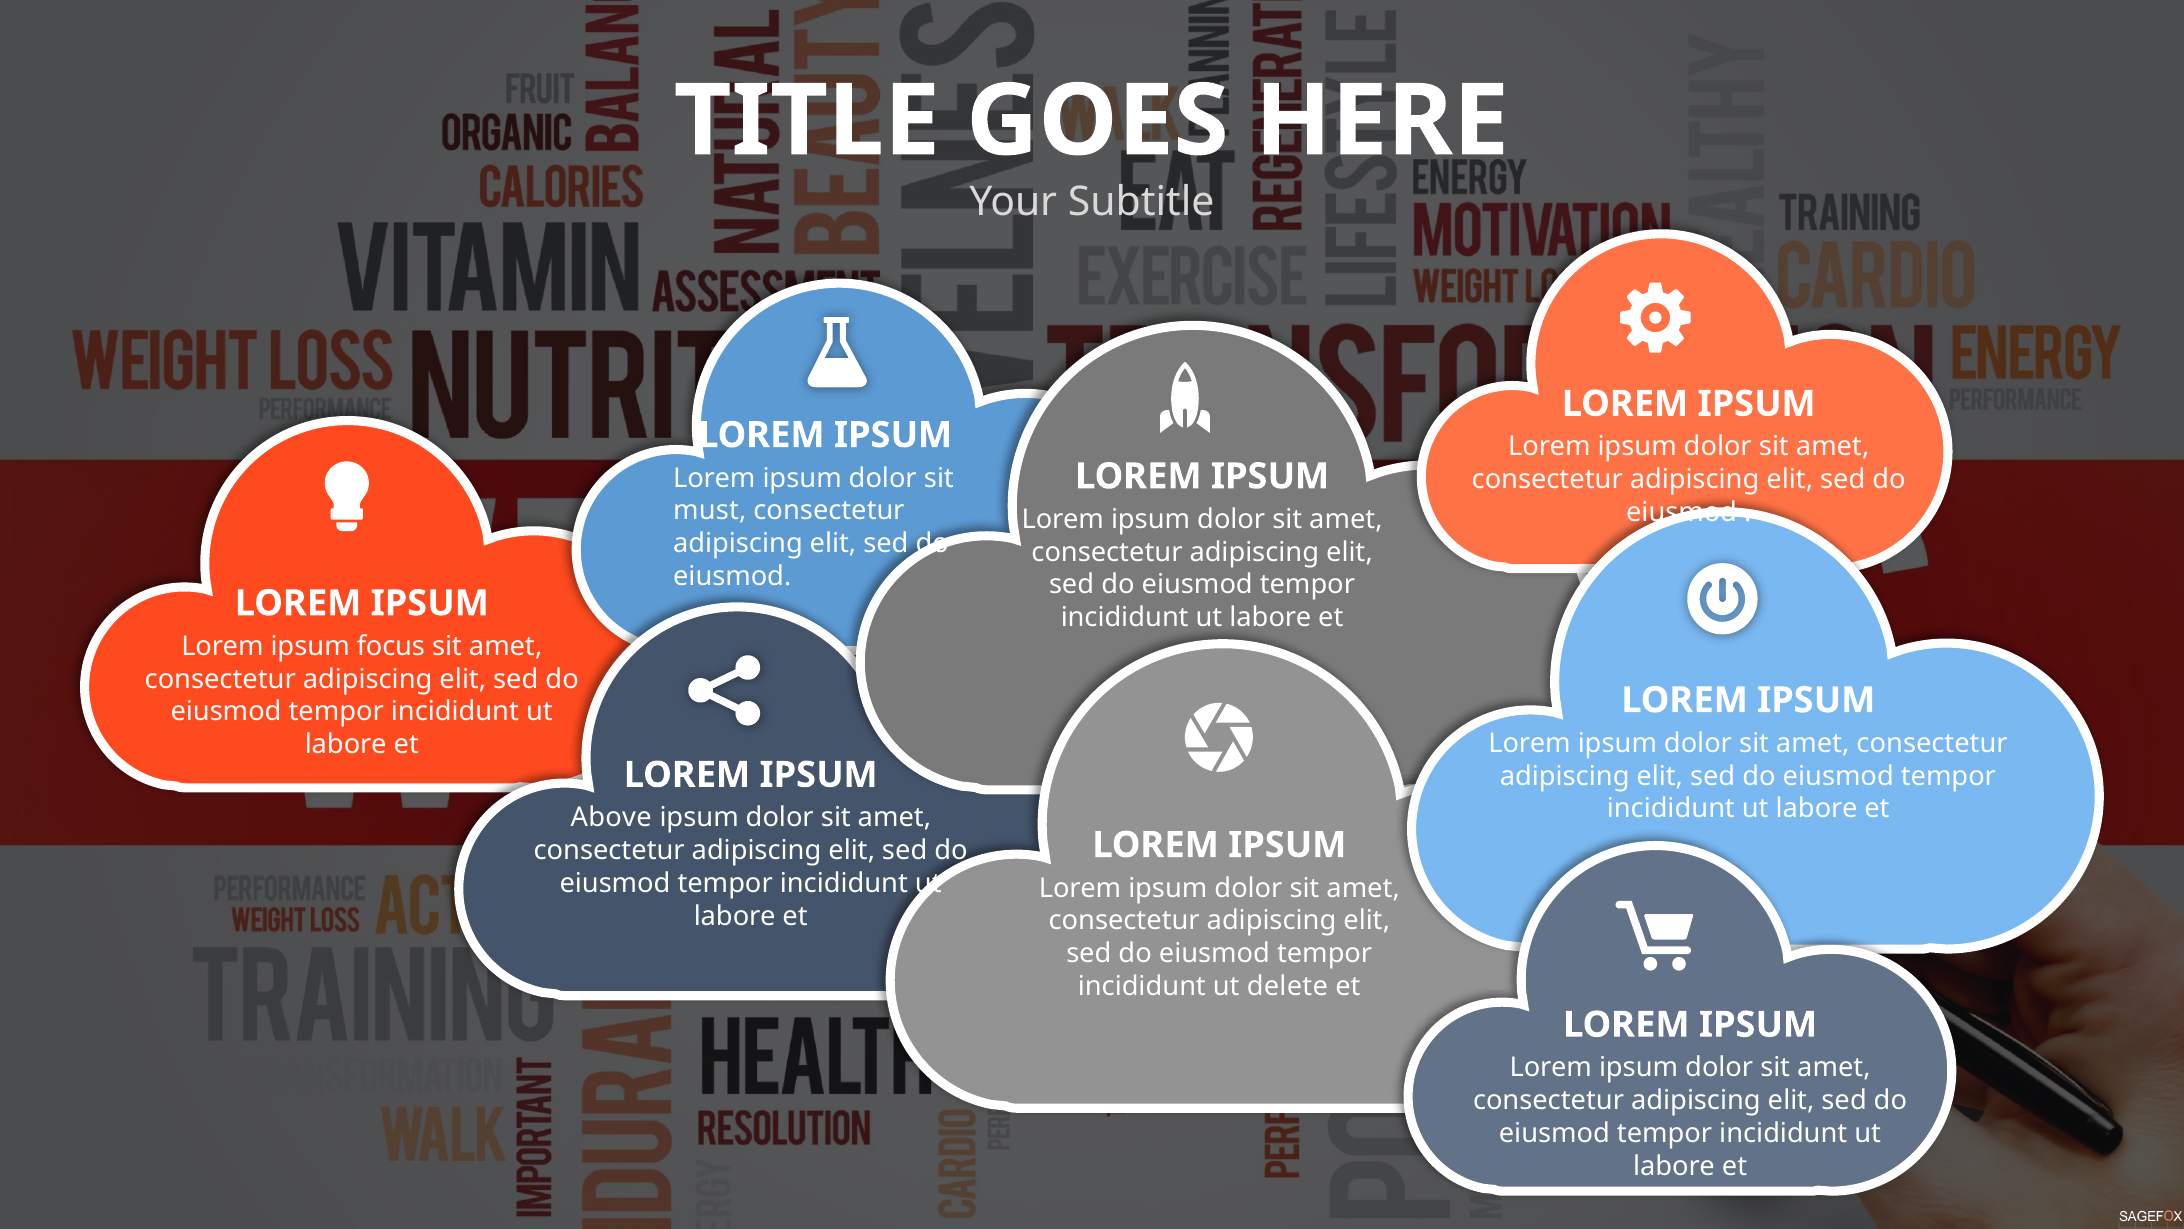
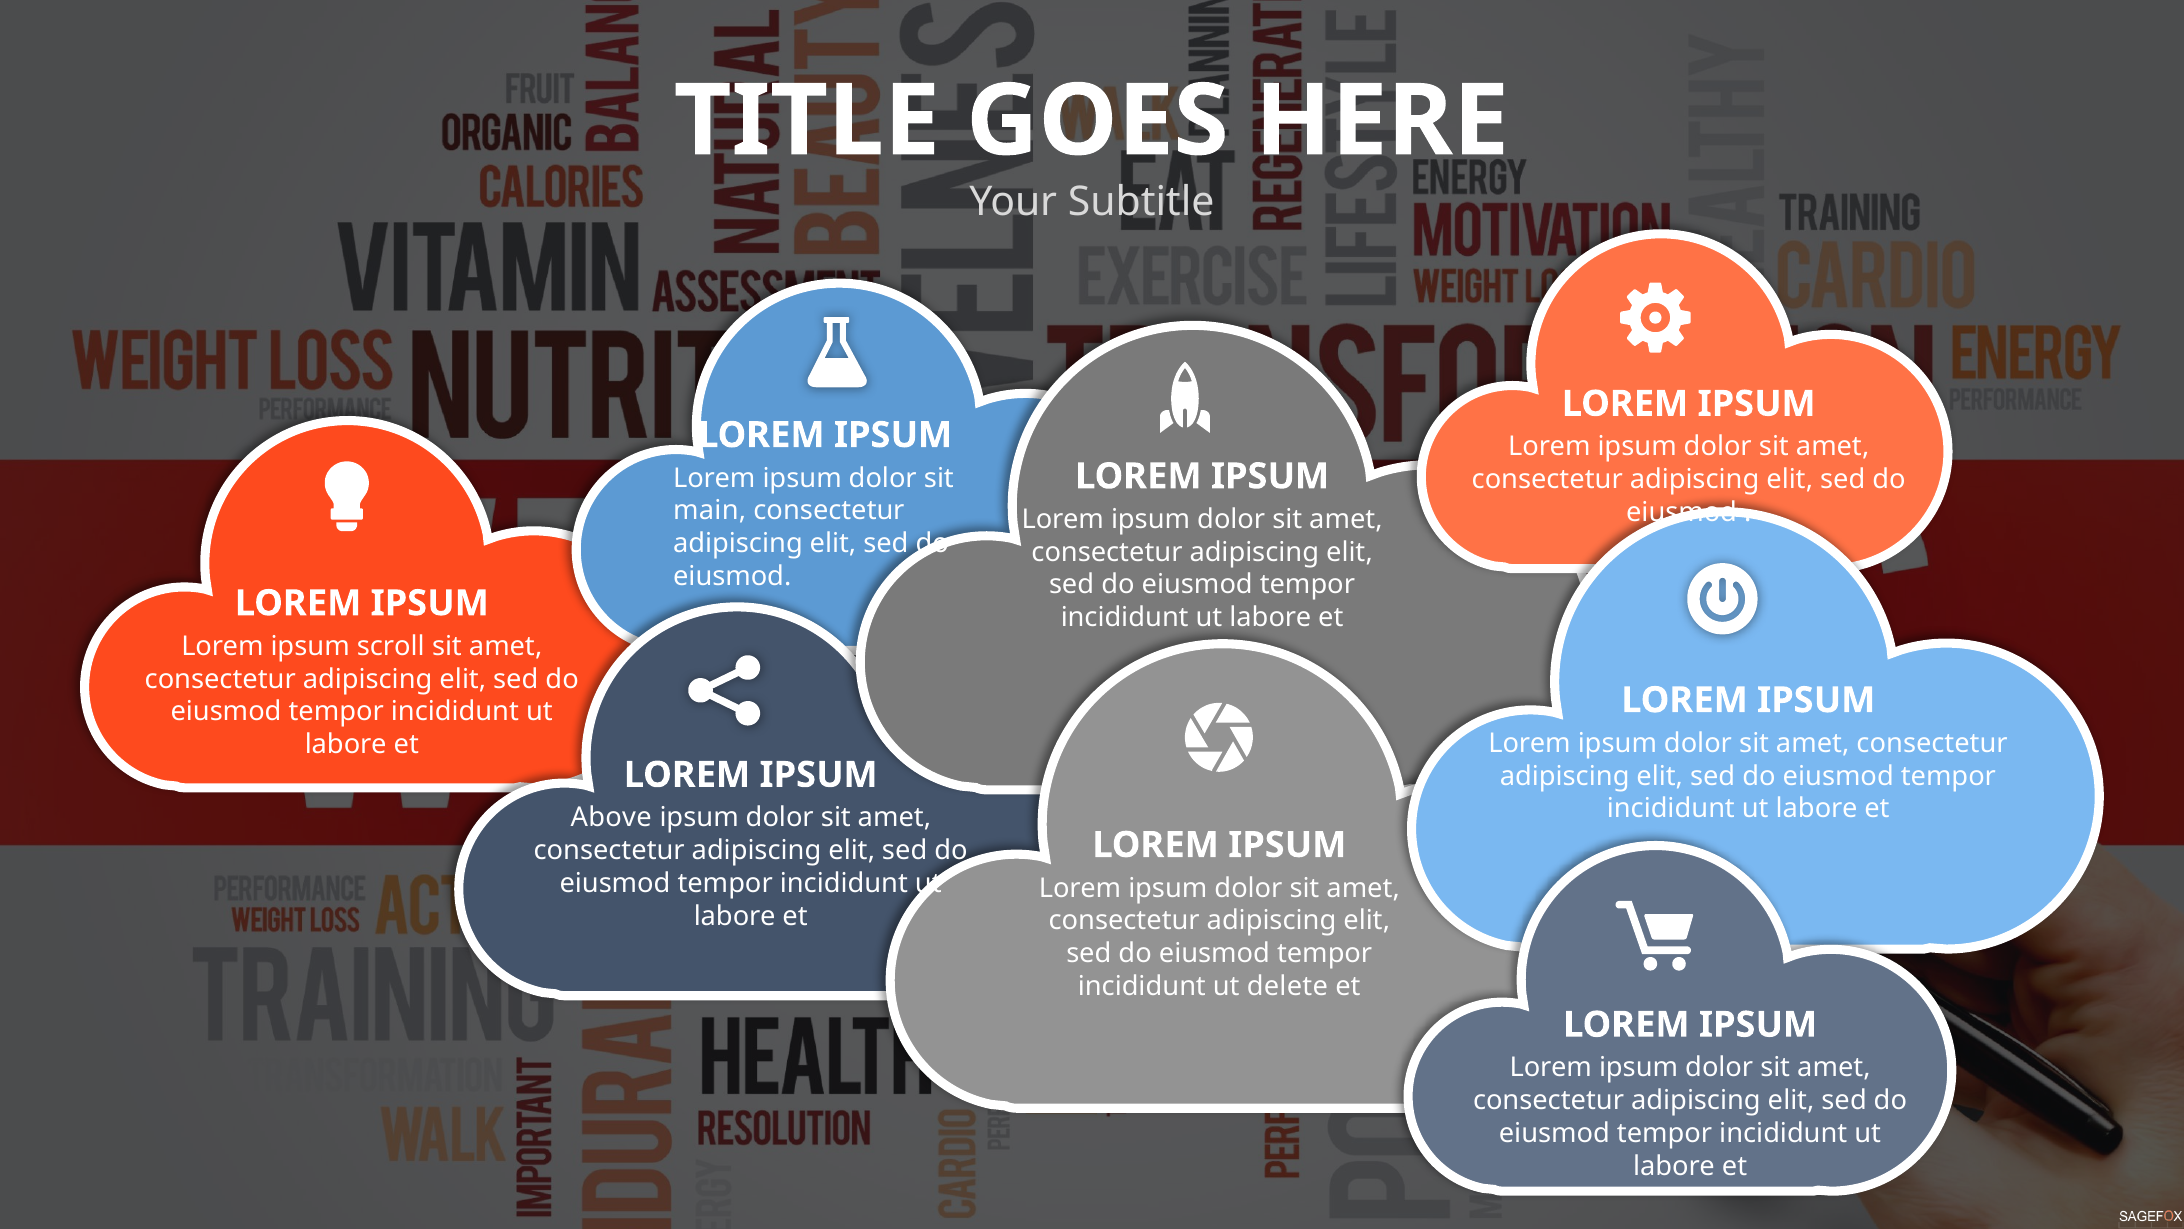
must: must -> main (710, 511)
focus: focus -> scroll (391, 646)
